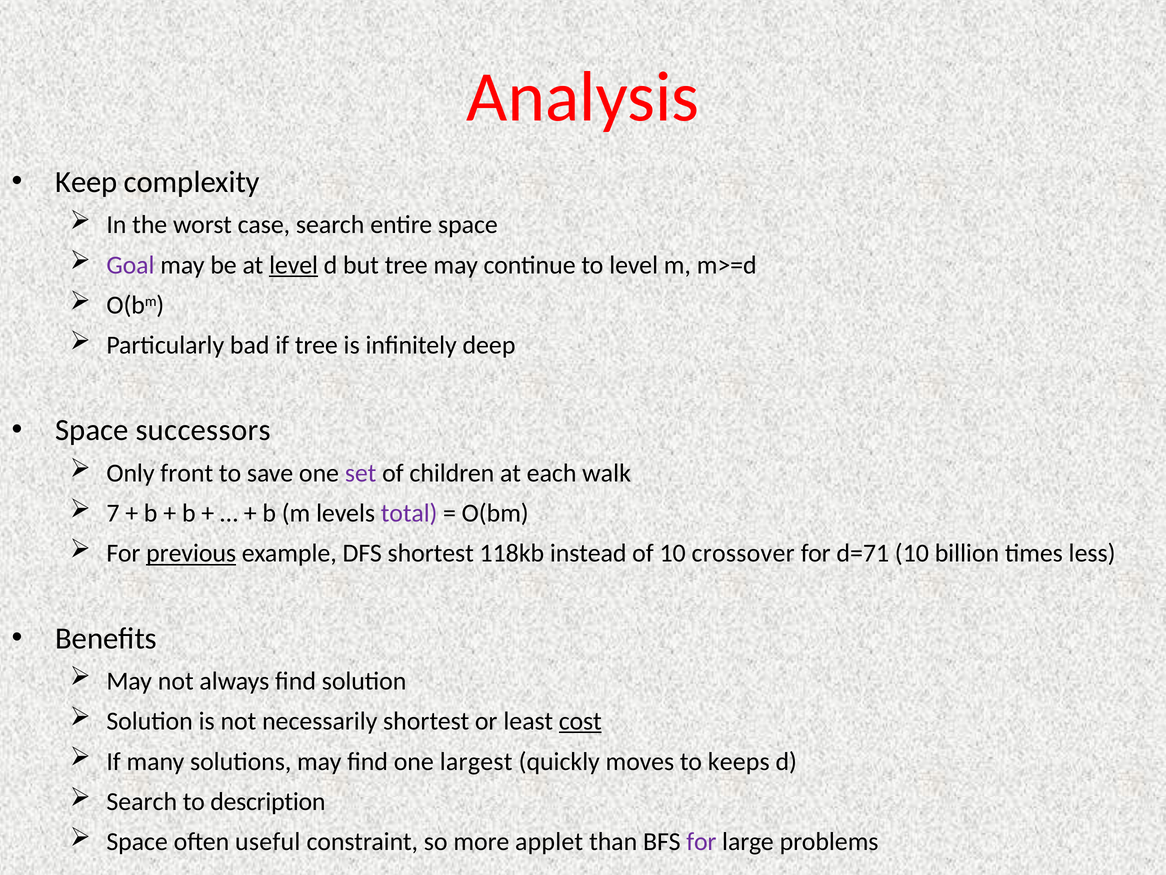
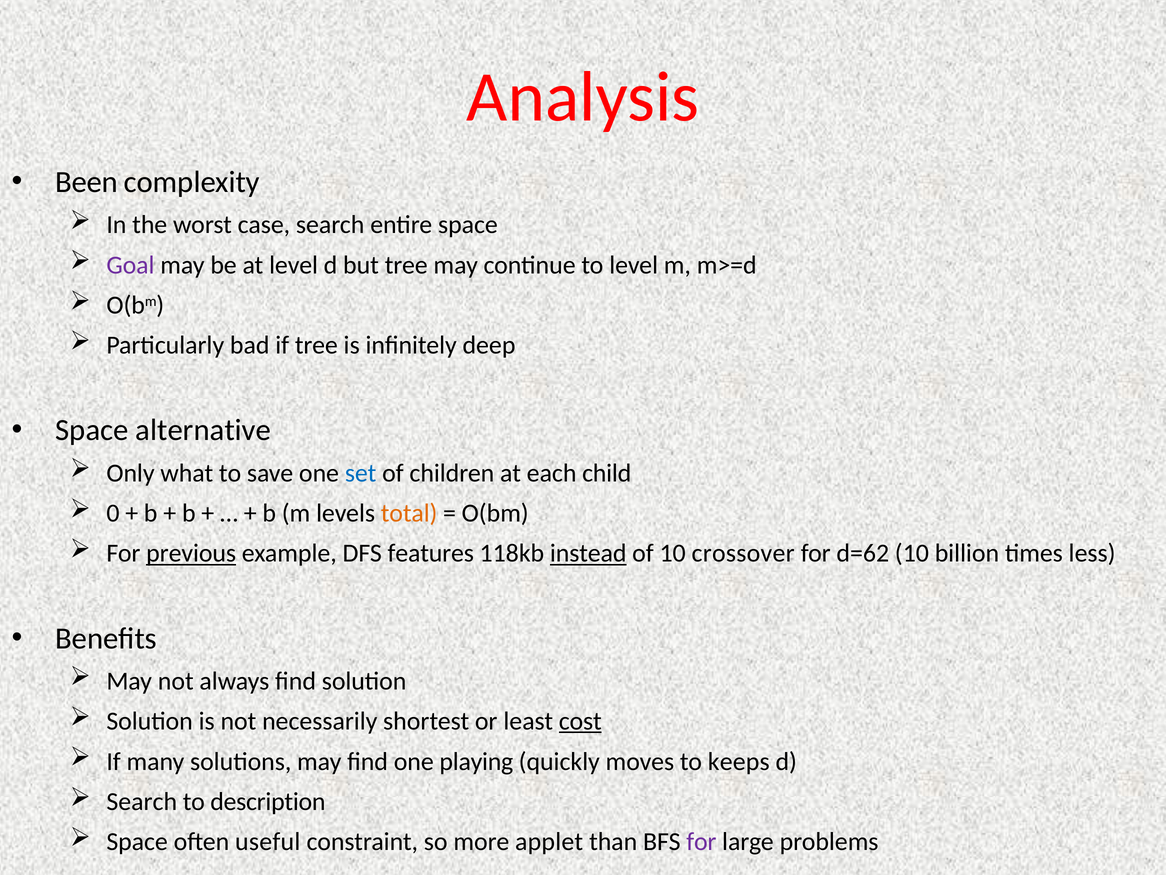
Keep: Keep -> Been (86, 182)
level underline: present -> none (294, 265)
successors: successors -> alternative (203, 430)
front: front -> what (187, 473)
set colour: purple -> blue (361, 473)
walk: walk -> child (607, 473)
7: 7 -> 0 (113, 513)
total colour: purple -> orange (409, 513)
DFS shortest: shortest -> features (431, 553)
instead underline: none -> present (588, 553)
d=71: d=71 -> d=62 (863, 553)
largest: largest -> playing (476, 761)
